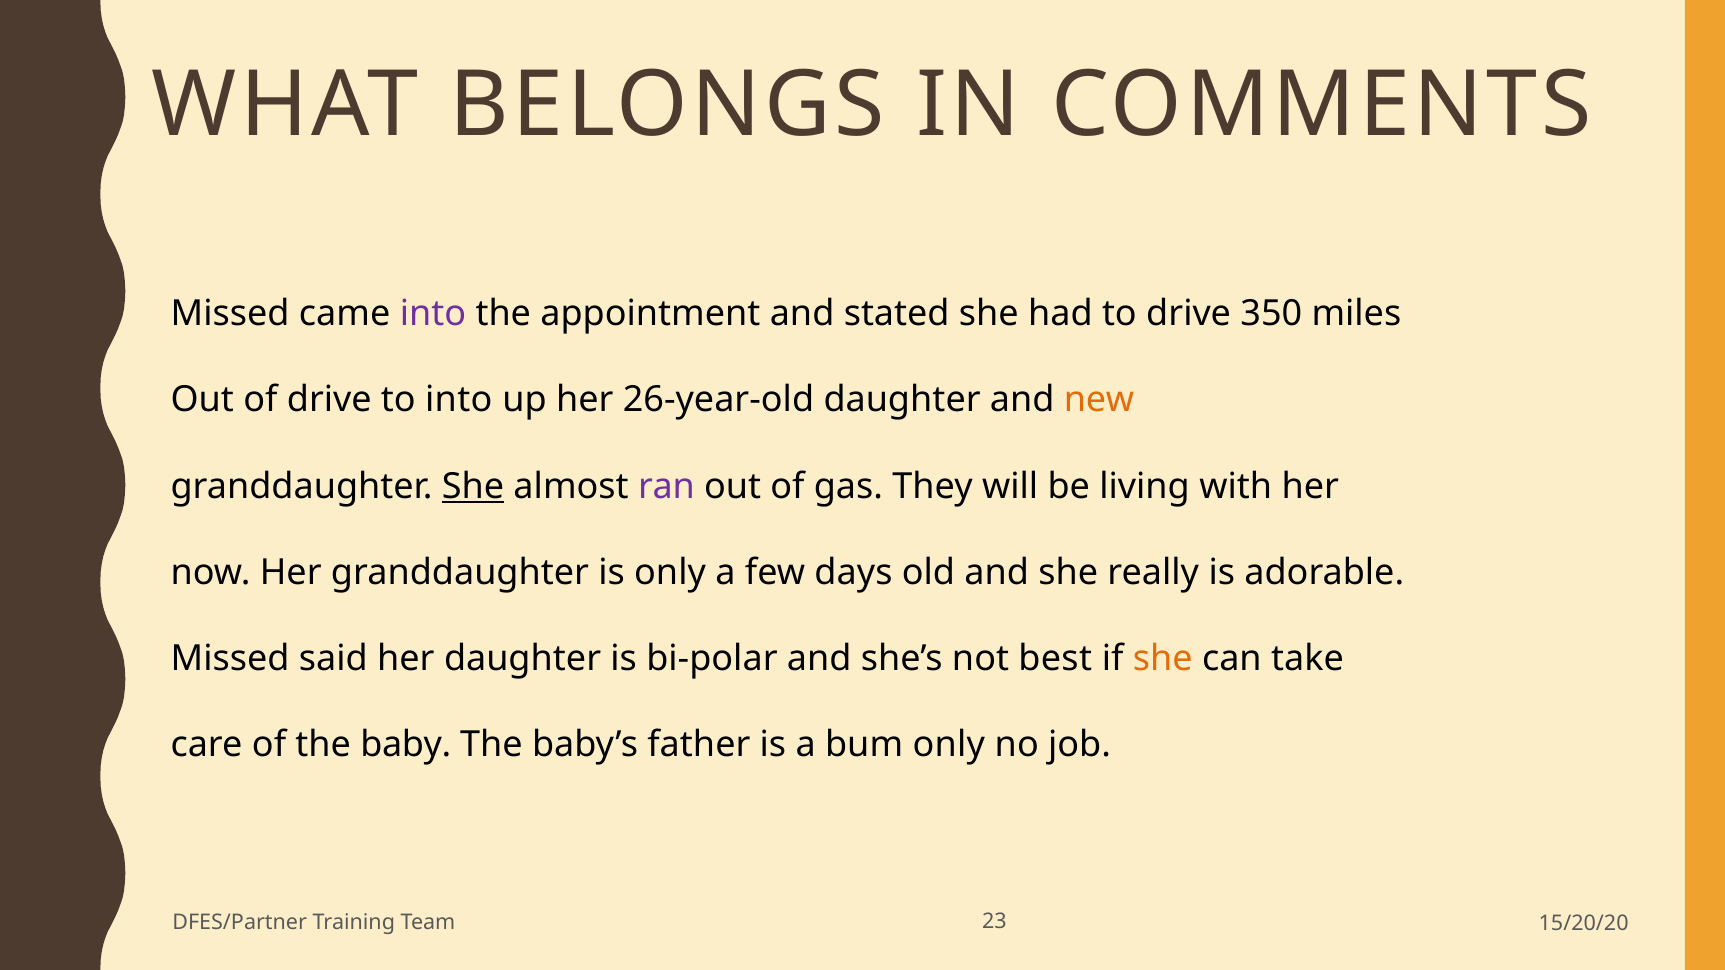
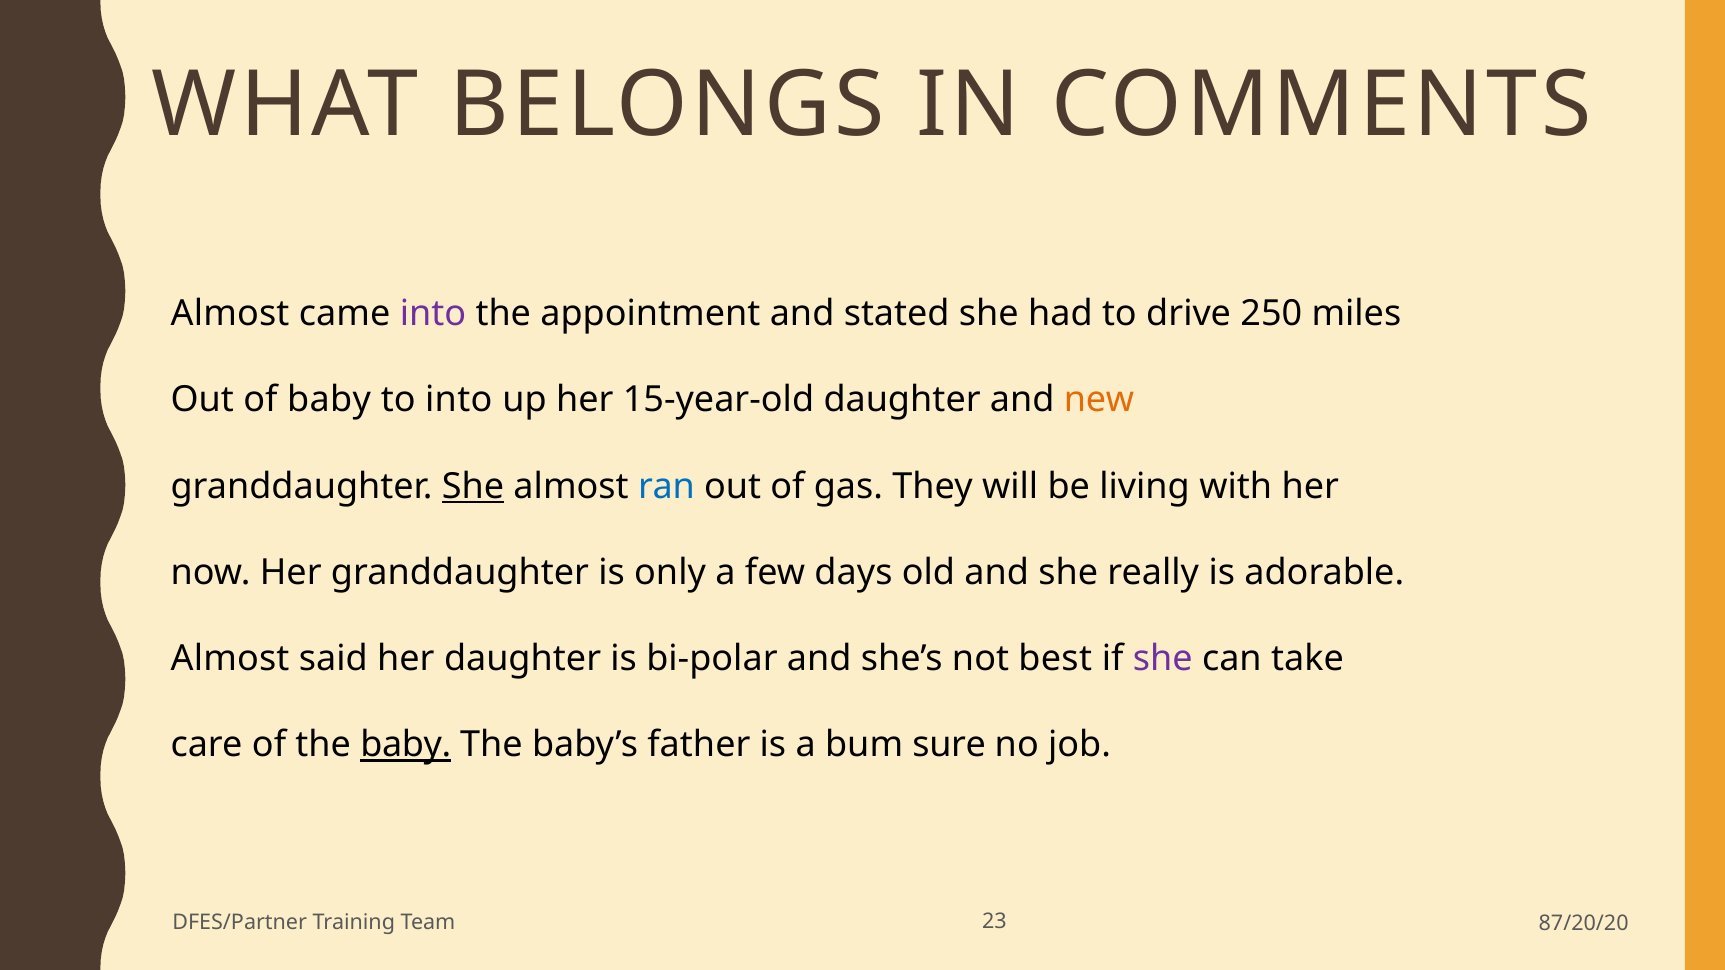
Missed: Missed -> Almost (230, 314)
350: 350 -> 250 (1271, 314)
of drive: drive -> baby (329, 400)
26-year-old: 26-year-old -> 15-year-old (718, 400)
ran colour: purple -> blue (666, 486)
Missed: Missed -> Almost (230, 659)
she colour: orange -> purple (1163, 659)
baby underline: none -> present (406, 745)
bum only: only -> sure (949, 745)
15/20/20: 15/20/20 -> 87/20/20 (1584, 923)
